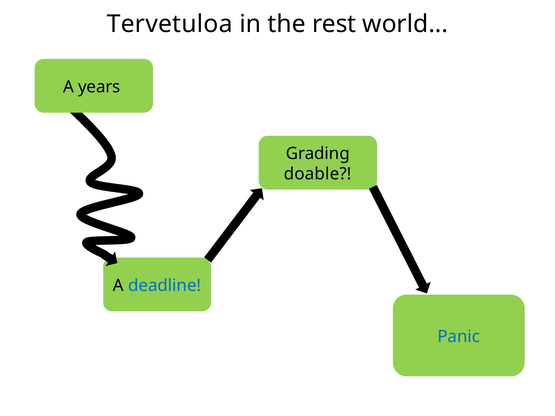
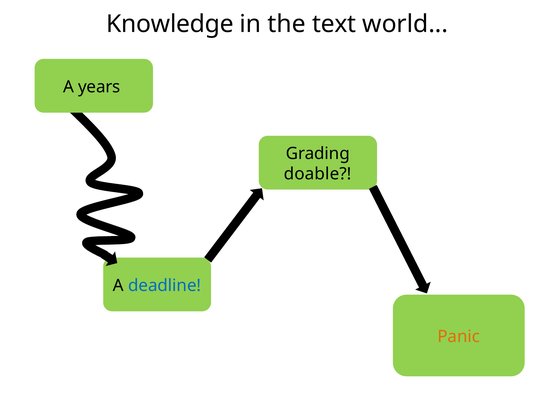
Tervetuloa: Tervetuloa -> Knowledge (170, 24)
rest: rest -> text (334, 24)
Panic colour: blue -> orange (459, 337)
